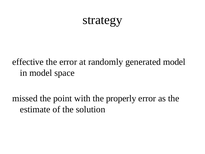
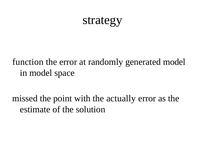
effective: effective -> function (28, 62)
properly: properly -> actually (121, 98)
